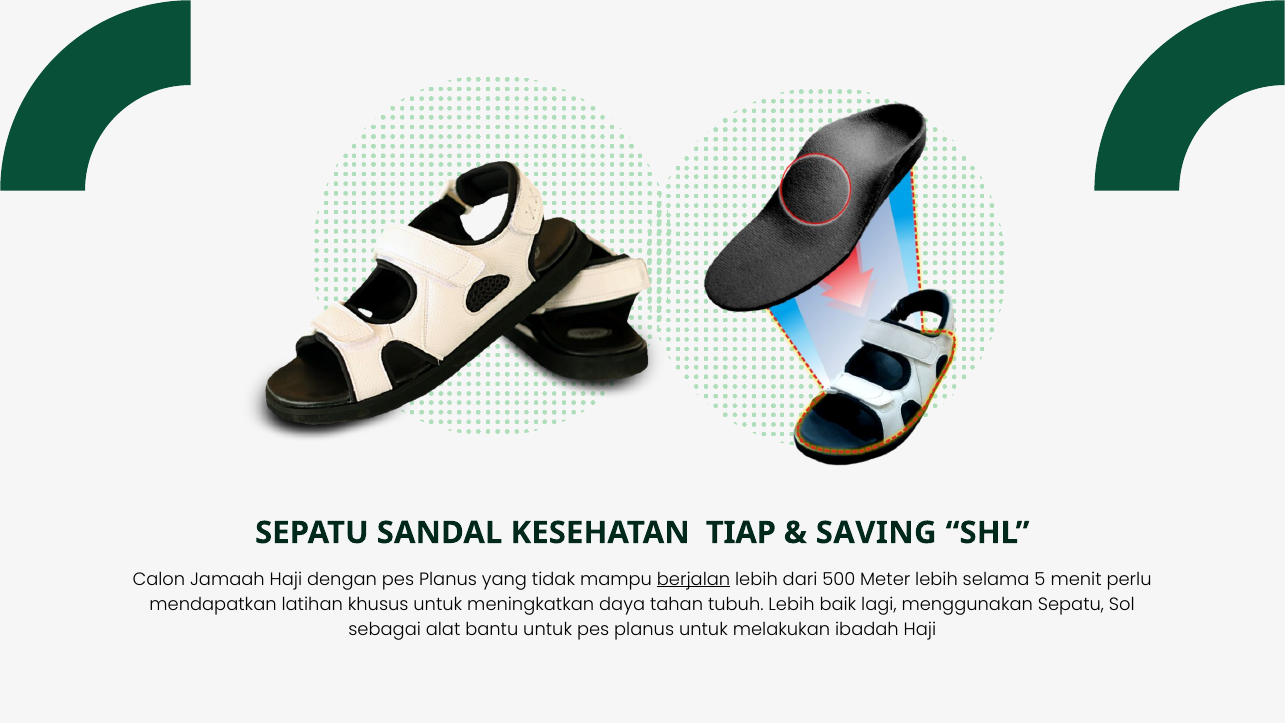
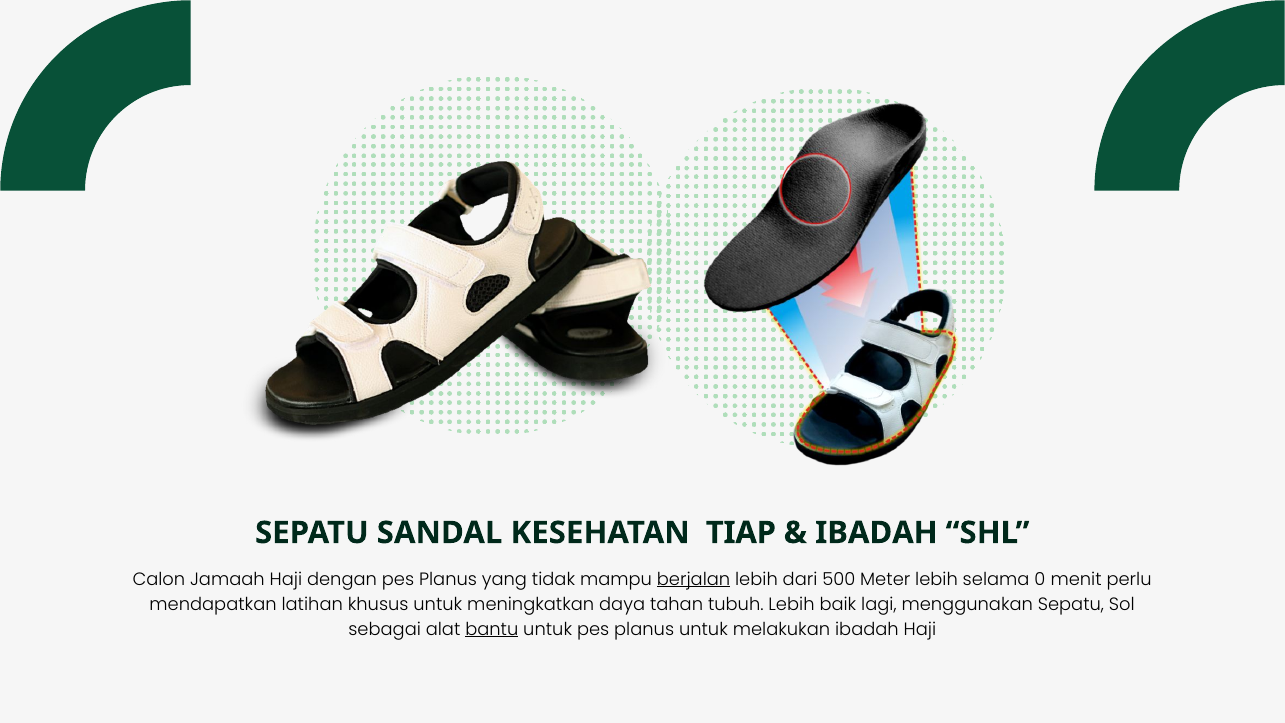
SAVING: SAVING -> IBADAH (876, 533)
5: 5 -> 0 (1040, 579)
bantu underline: none -> present (492, 629)
